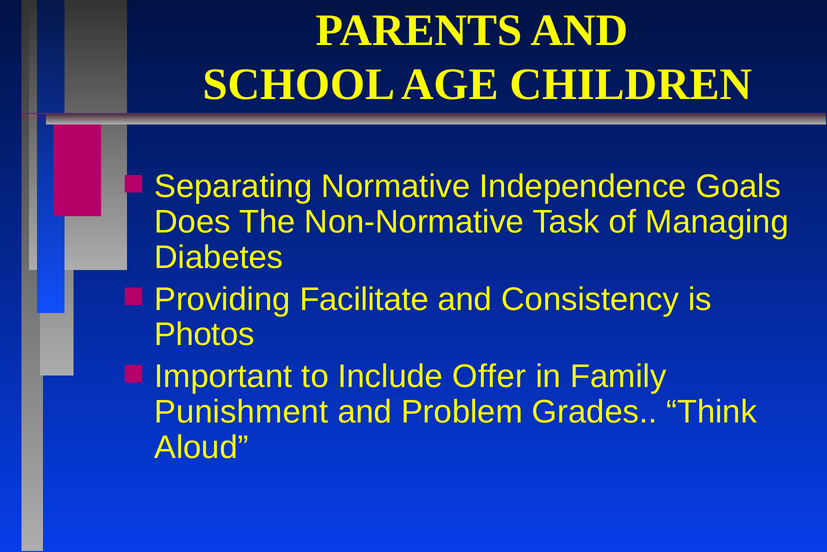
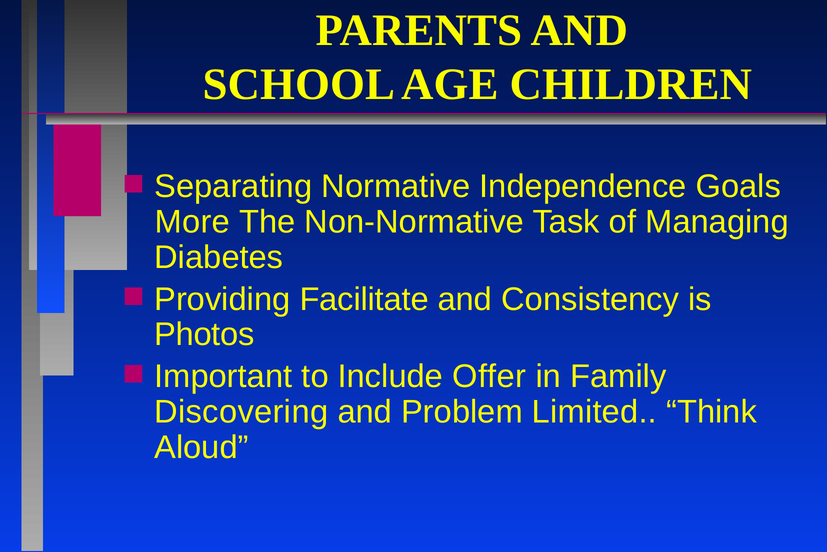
Does: Does -> More (192, 222)
Punishment: Punishment -> Discovering (241, 411)
Grades: Grades -> Limited (594, 411)
